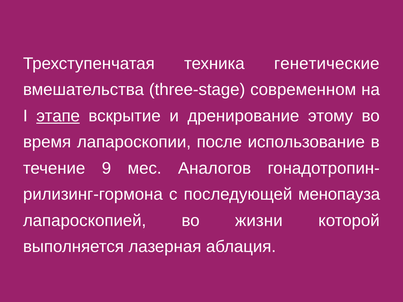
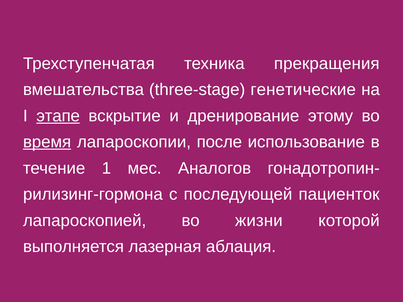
генетические: генетические -> прекращения (327, 64)
современном: современном -> генетические (303, 90)
время underline: none -> present (47, 142)
9: 9 -> 1 (106, 168)
менопауза: менопауза -> пациенток (339, 195)
